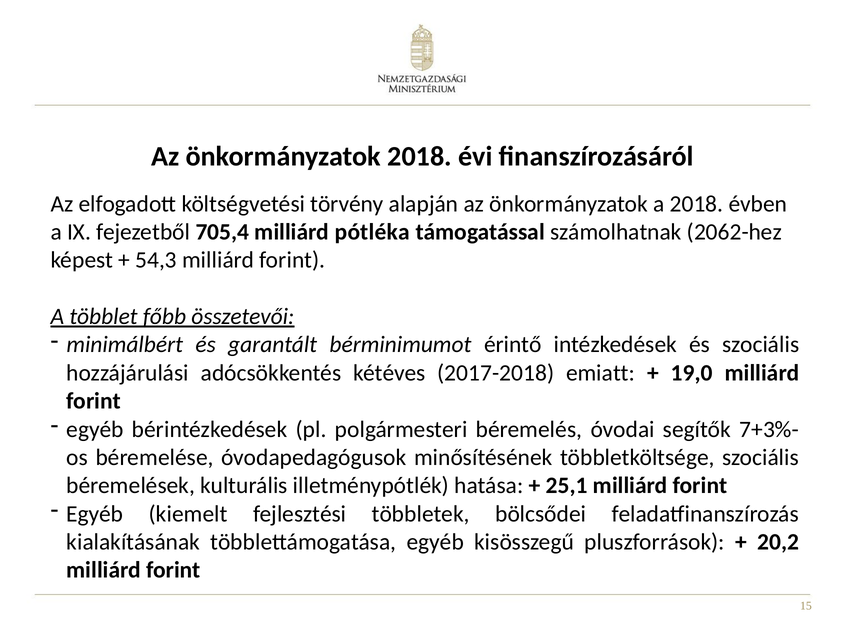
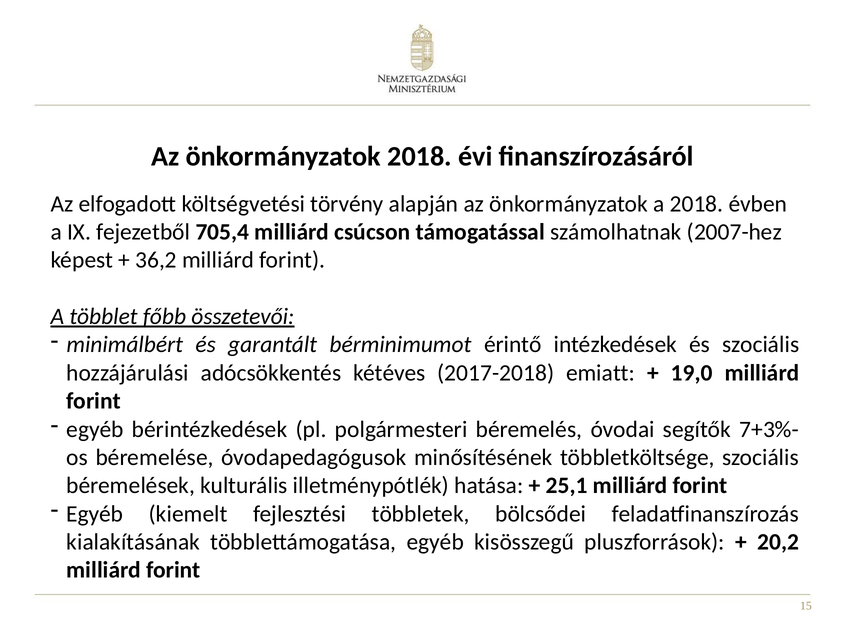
pótléka: pótléka -> csúcson (372, 232)
2062-hez: 2062-hez -> 2007-hez (734, 232)
54,3: 54,3 -> 36,2 (156, 260)
